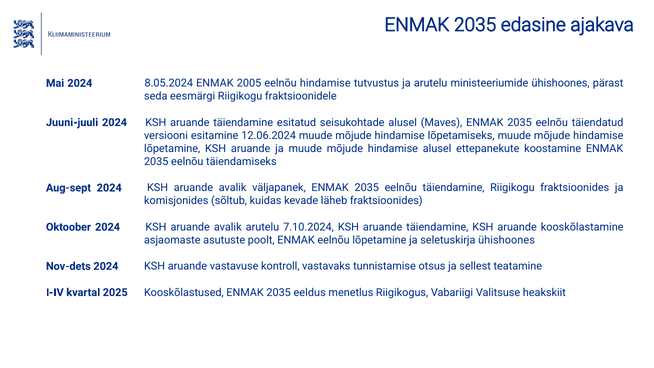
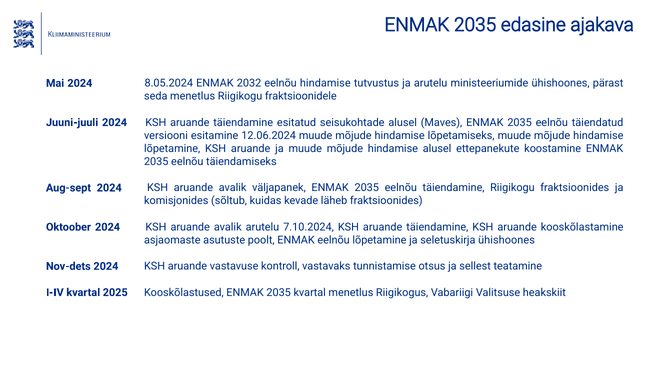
2005: 2005 -> 2032 (249, 83)
seda eesmärgi: eesmärgi -> menetlus (193, 96)
2035 eeldus: eeldus -> kvartal (310, 292)
